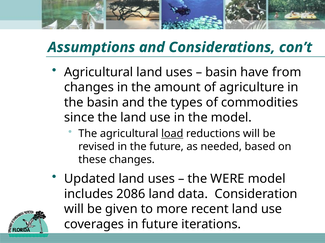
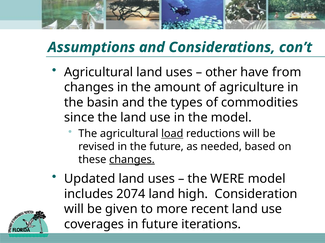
basin: basin -> other (221, 72)
changes underline: none -> present (132, 160)
2086: 2086 -> 2074 (131, 194)
data: data -> high (193, 194)
